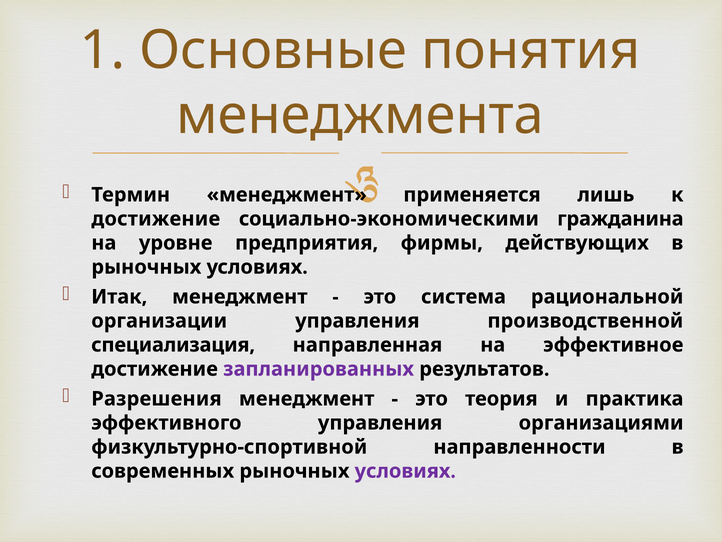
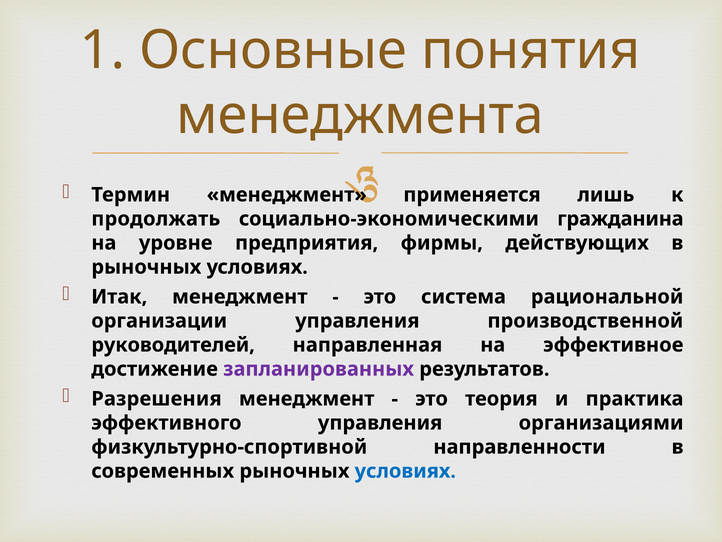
достижение: достижение -> продолжать (156, 219)
специализация: специализация -> руководителей (173, 345)
условиях colour: purple -> blue (405, 471)
